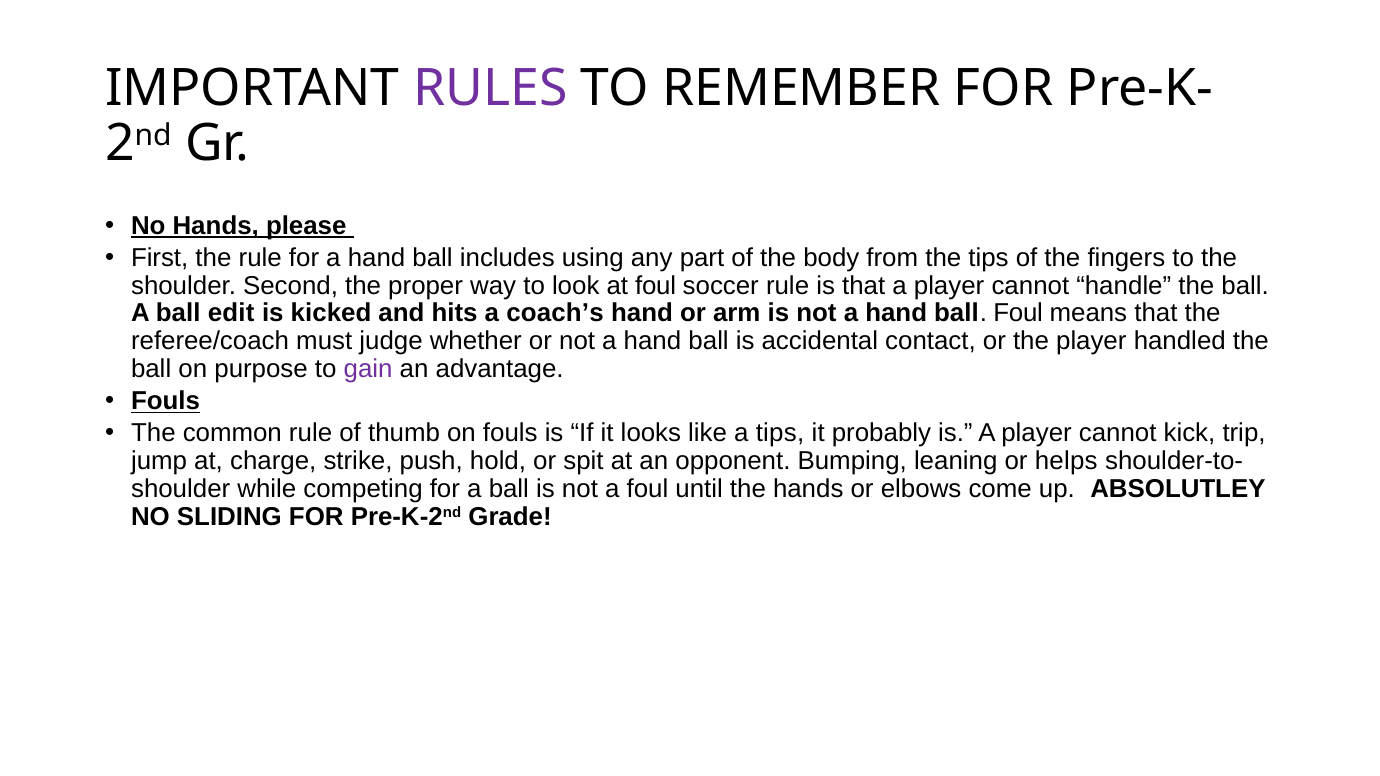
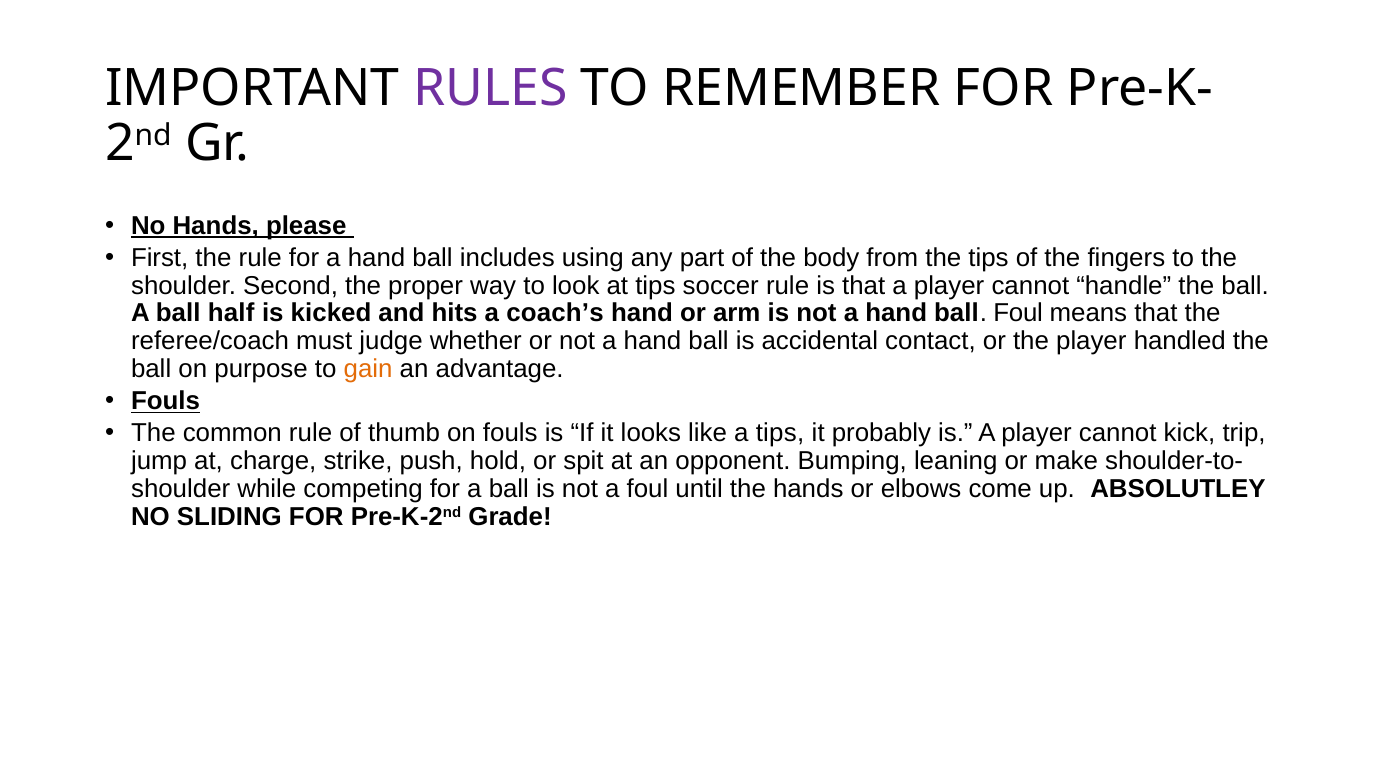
at foul: foul -> tips (655, 286)
edit: edit -> half (231, 314)
gain colour: purple -> orange (368, 369)
helps: helps -> make (1066, 461)
